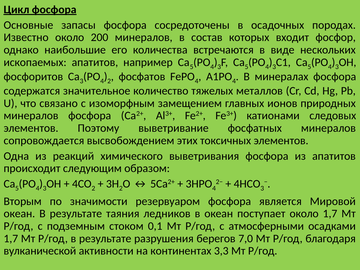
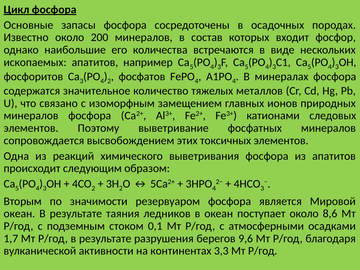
около 1,7: 1,7 -> 8,6 (330, 214)
7,0: 7,0 -> 9,6 (246, 239)
